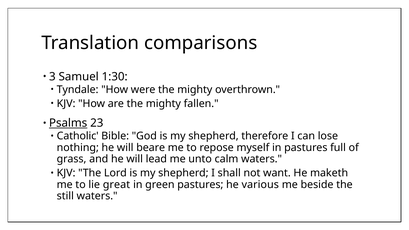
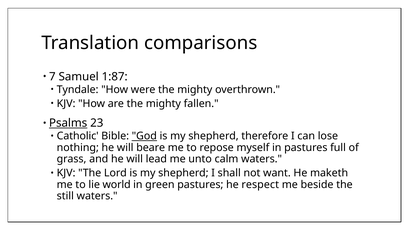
3: 3 -> 7 (52, 77)
1:30: 1:30 -> 1:87 (115, 77)
God underline: none -> present (144, 136)
great: great -> world (117, 185)
various: various -> respect (260, 185)
